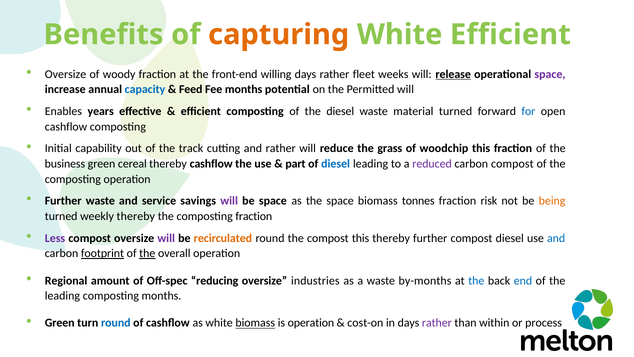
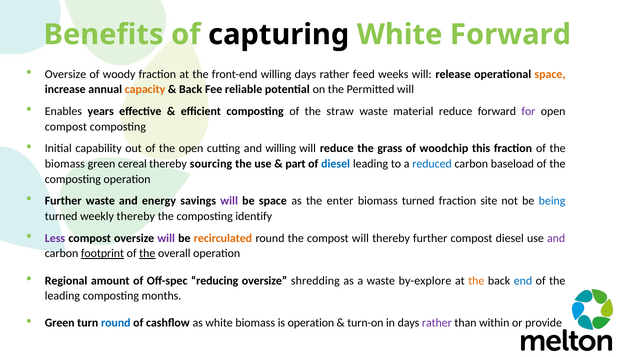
capturing colour: orange -> black (279, 34)
White Efficient: Efficient -> Forward (510, 34)
fleet: fleet -> feed (364, 74)
release underline: present -> none (453, 74)
space colour: purple -> orange (550, 74)
capacity colour: blue -> orange (145, 89)
Feed: Feed -> Back (191, 89)
Fee months: months -> reliable (244, 89)
the diesel: diesel -> straw (340, 111)
material turned: turned -> reduce (456, 111)
for colour: blue -> purple (528, 111)
cashflow: cashflow -> compost (66, 127)
the track: track -> open (191, 148)
and rather: rather -> willing (281, 148)
business: business -> biomass (65, 164)
thereby cashflow: cashflow -> sourcing (211, 164)
reduced colour: purple -> blue (432, 164)
carbon compost: compost -> baseload (512, 164)
service: service -> energy (159, 201)
the space: space -> enter (340, 201)
biomass tonnes: tonnes -> turned (418, 201)
risk: risk -> site (489, 201)
being colour: orange -> blue (552, 201)
composting fraction: fraction -> identify (254, 216)
compost this: this -> will (360, 238)
and colour: blue -> purple (556, 238)
industries: industries -> shredding (315, 280)
by-months: by-months -> by-explore (425, 280)
the colour: blue -> orange (476, 280)
biomass underline: present -> none (255, 323)
cost-on: cost-on -> turn-on (365, 323)
process: process -> provide (544, 323)
